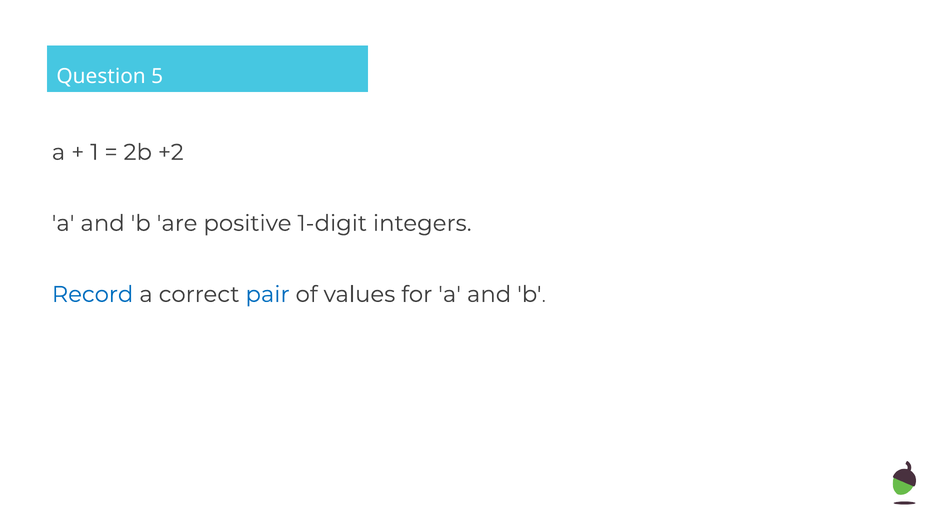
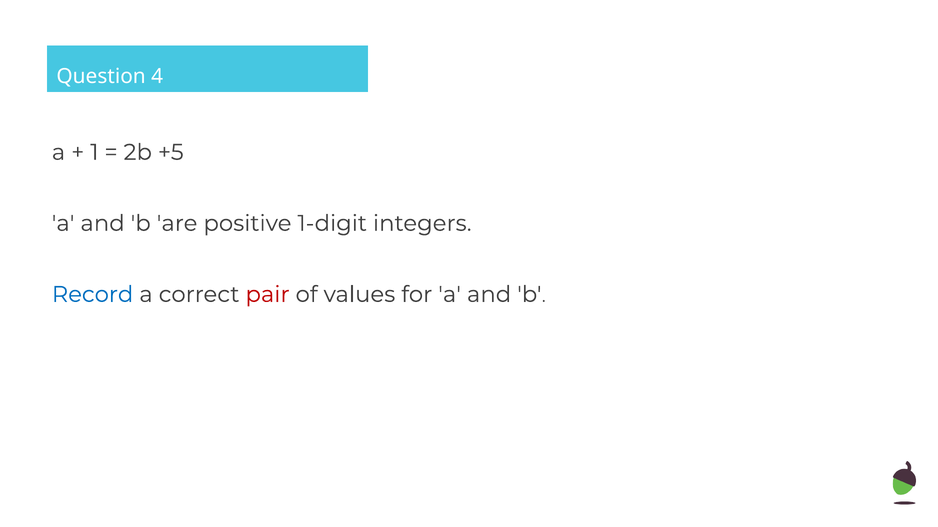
5: 5 -> 4 (157, 76)
+2: +2 -> +5 (171, 152)
pair colour: blue -> red (268, 295)
